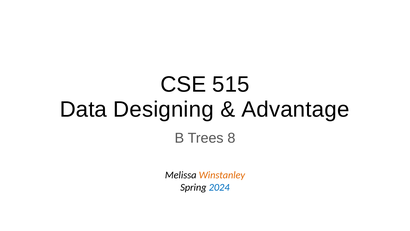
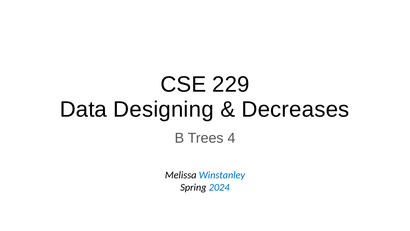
515: 515 -> 229 (231, 84)
Advantage: Advantage -> Decreases (295, 109)
8: 8 -> 4 (231, 138)
Winstanley colour: orange -> blue (222, 175)
